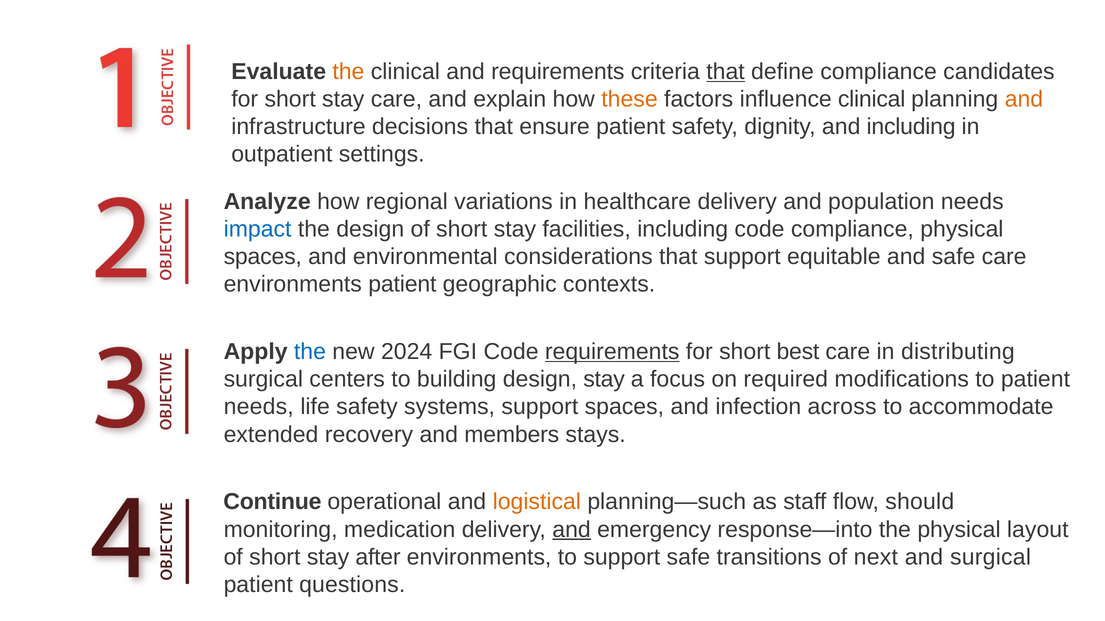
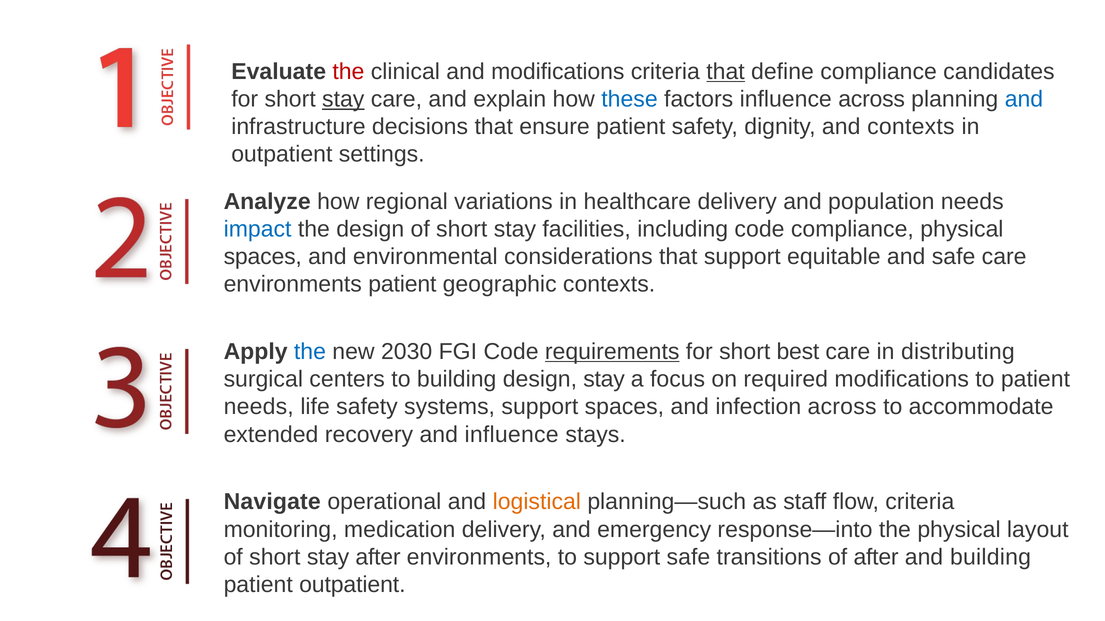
the colour: orange -> red (348, 72)
and requirements: requirements -> modifications (558, 72)
stay underline: none -> present (343, 99)
these colour: orange -> blue (629, 99)
influence clinical: clinical -> across (872, 99)
and colour: orange -> blue (1024, 99)
and including: including -> contexts (911, 127)
2024: 2024 -> 2030 (407, 352)
and members: members -> influence (512, 435)
Continue: Continue -> Navigate (272, 502)
flow should: should -> criteria (920, 502)
and underline: present -> none (572, 530)
of next: next -> after (876, 558)
and surgical: surgical -> building (991, 558)
patient questions: questions -> outpatient (352, 585)
